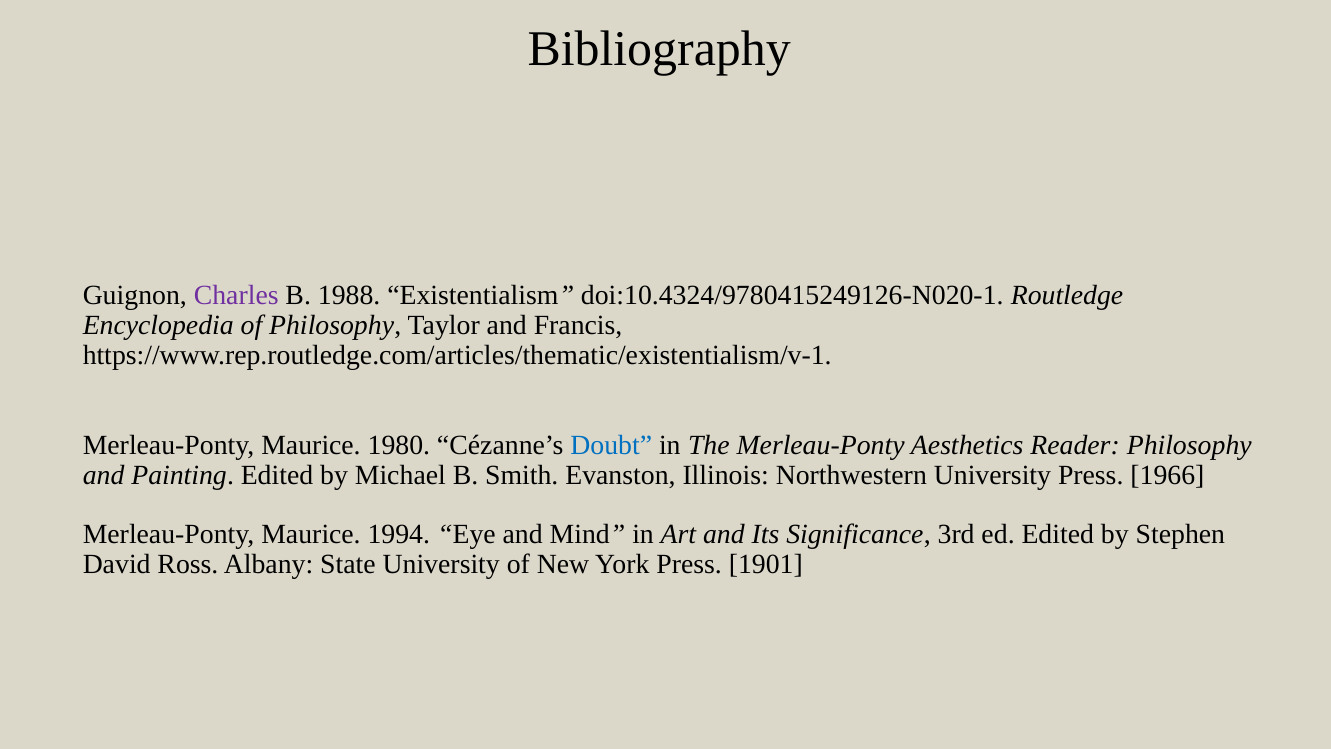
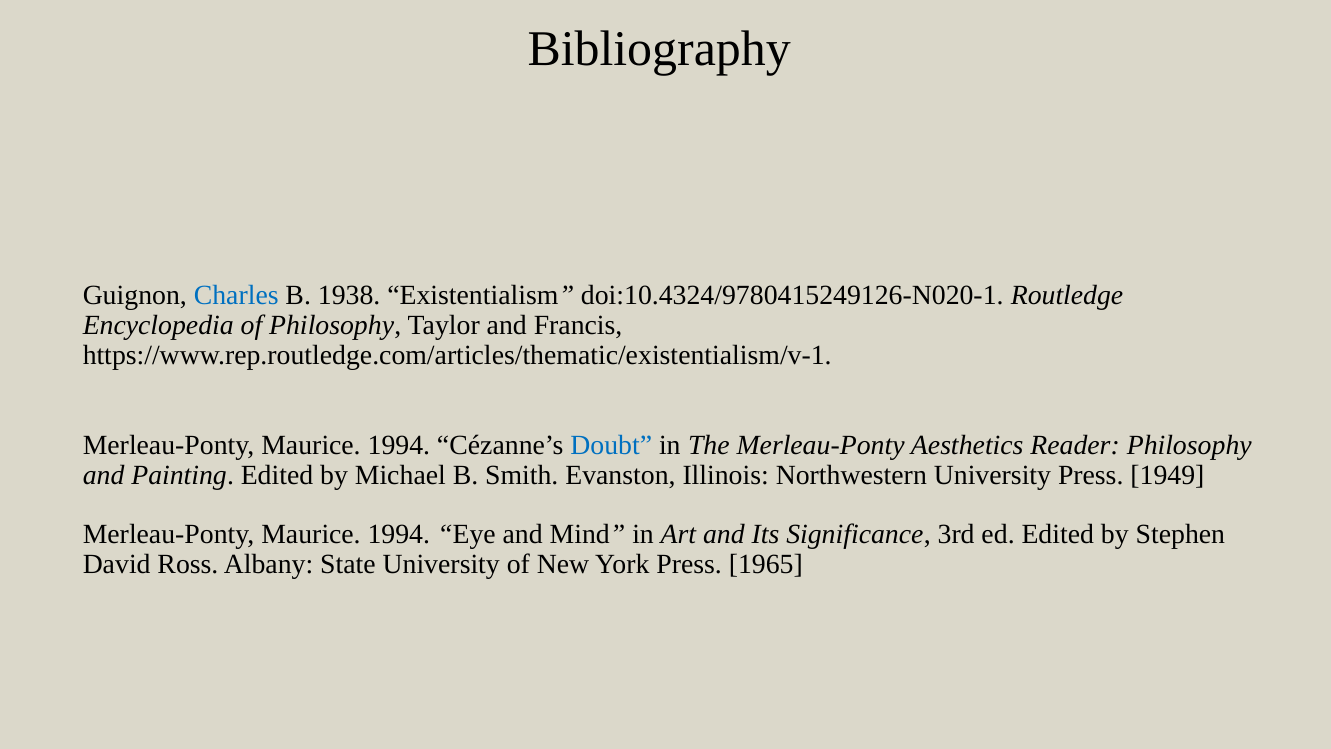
Charles colour: purple -> blue (236, 295)
1988: 1988 -> 1938 (349, 295)
1980: 1980 -> 1994 (399, 445)
1966: 1966 -> 1949 (1167, 475)
1901: 1901 -> 1965 (766, 565)
